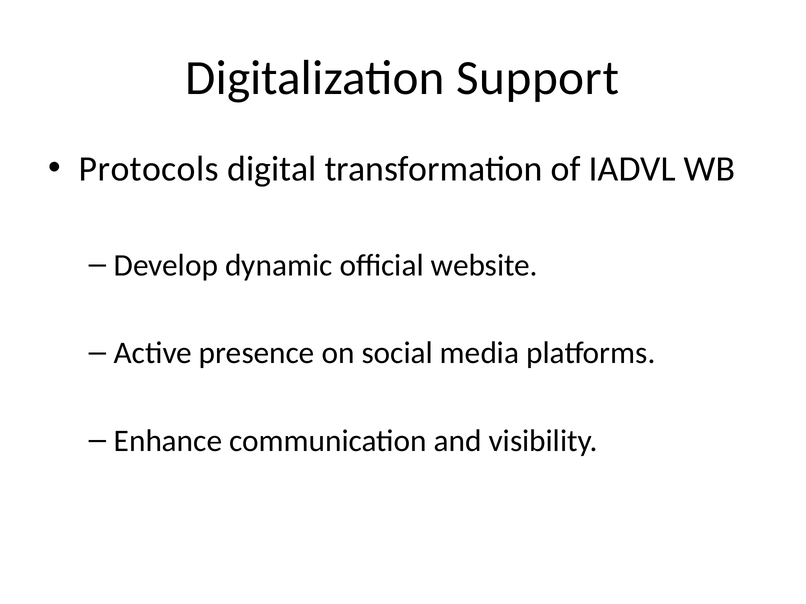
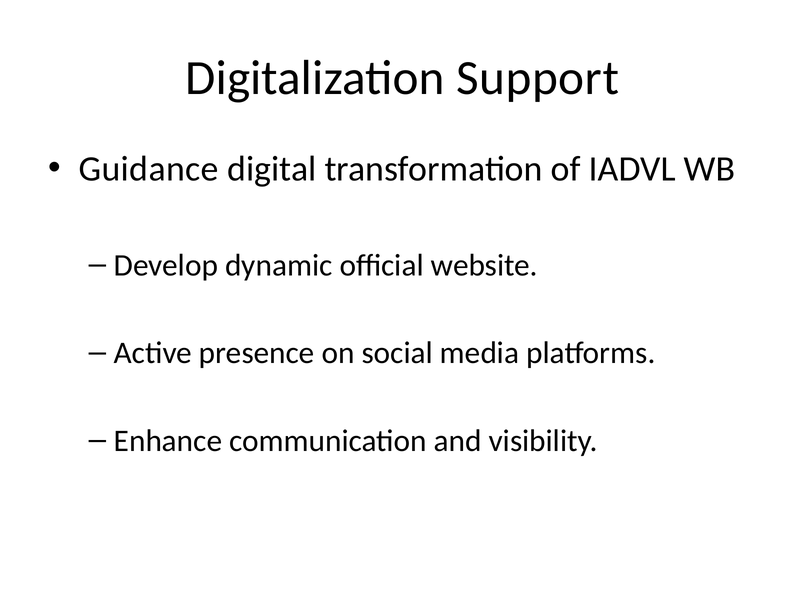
Protocols: Protocols -> Guidance (149, 169)
